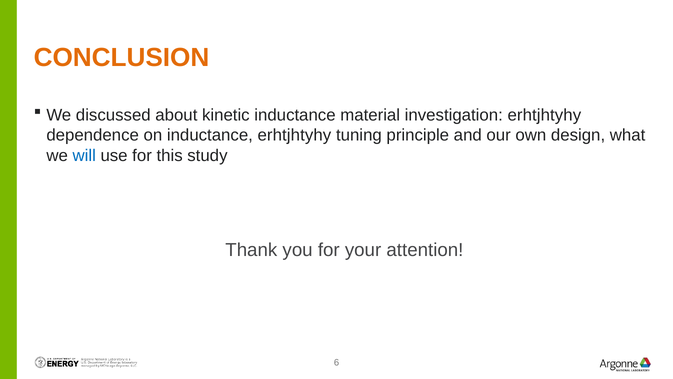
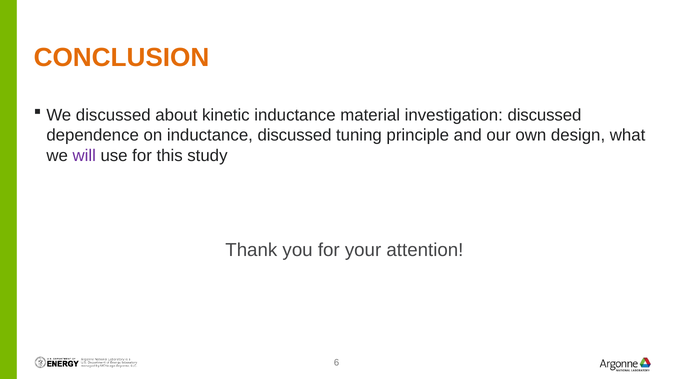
investigation erhtjhtyhy: erhtjhtyhy -> discussed (544, 115)
inductance erhtjhtyhy: erhtjhtyhy -> discussed (294, 135)
will colour: blue -> purple (84, 155)
